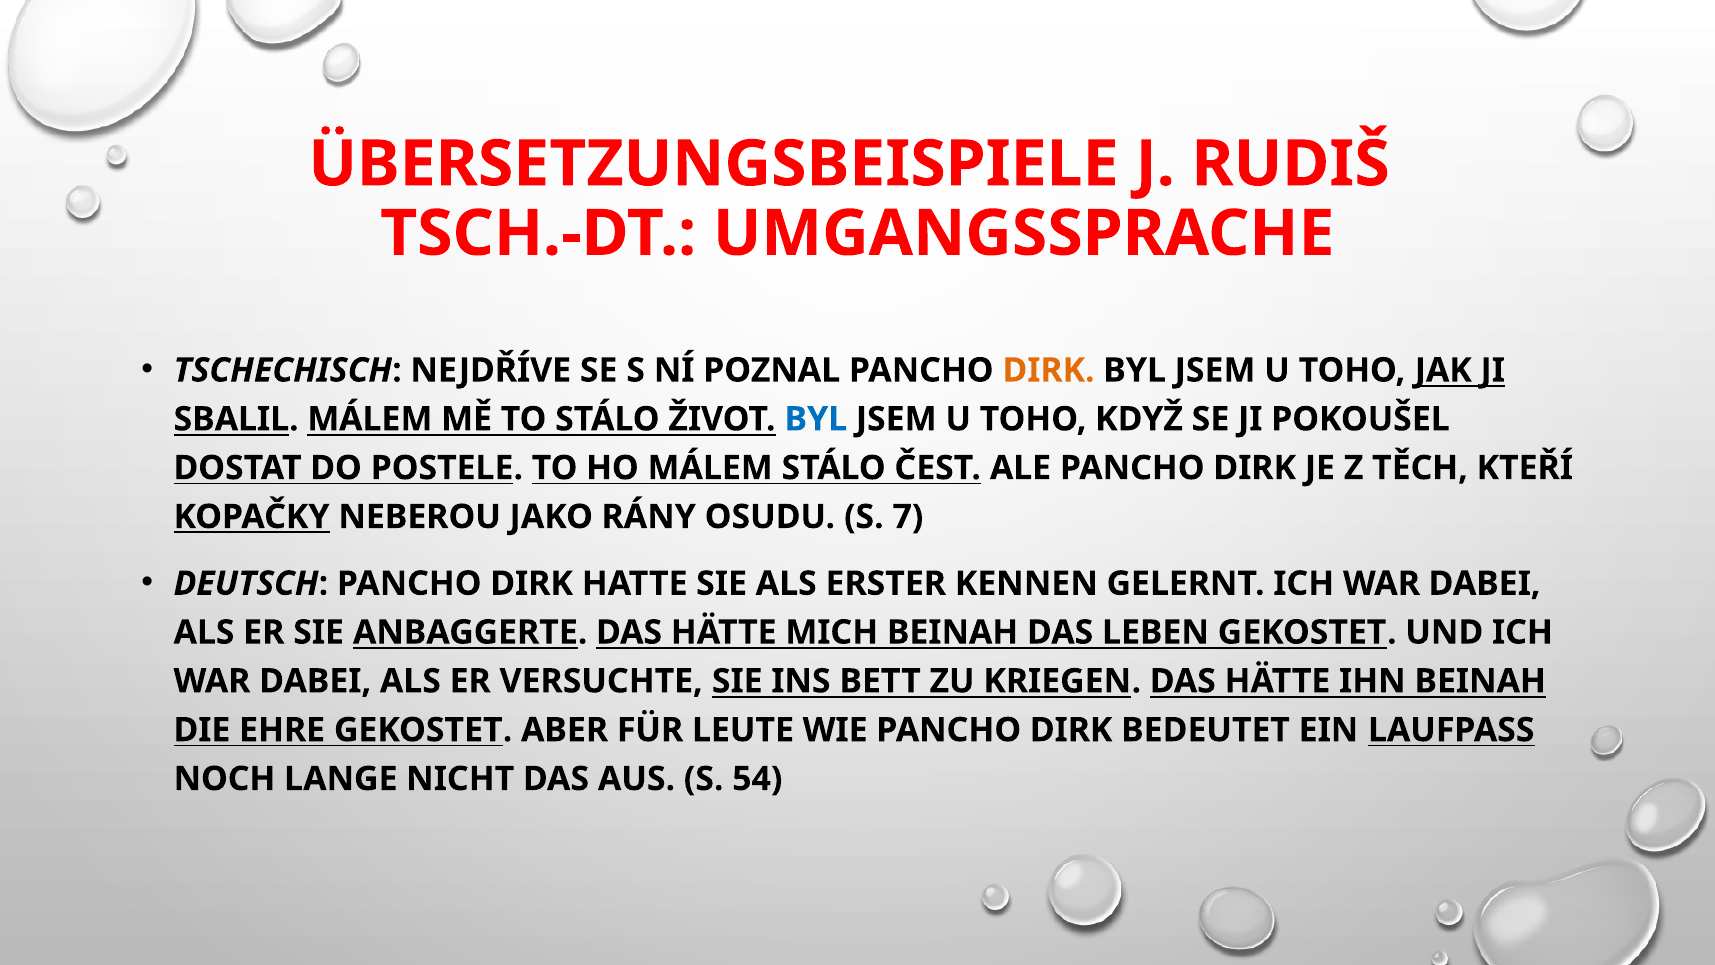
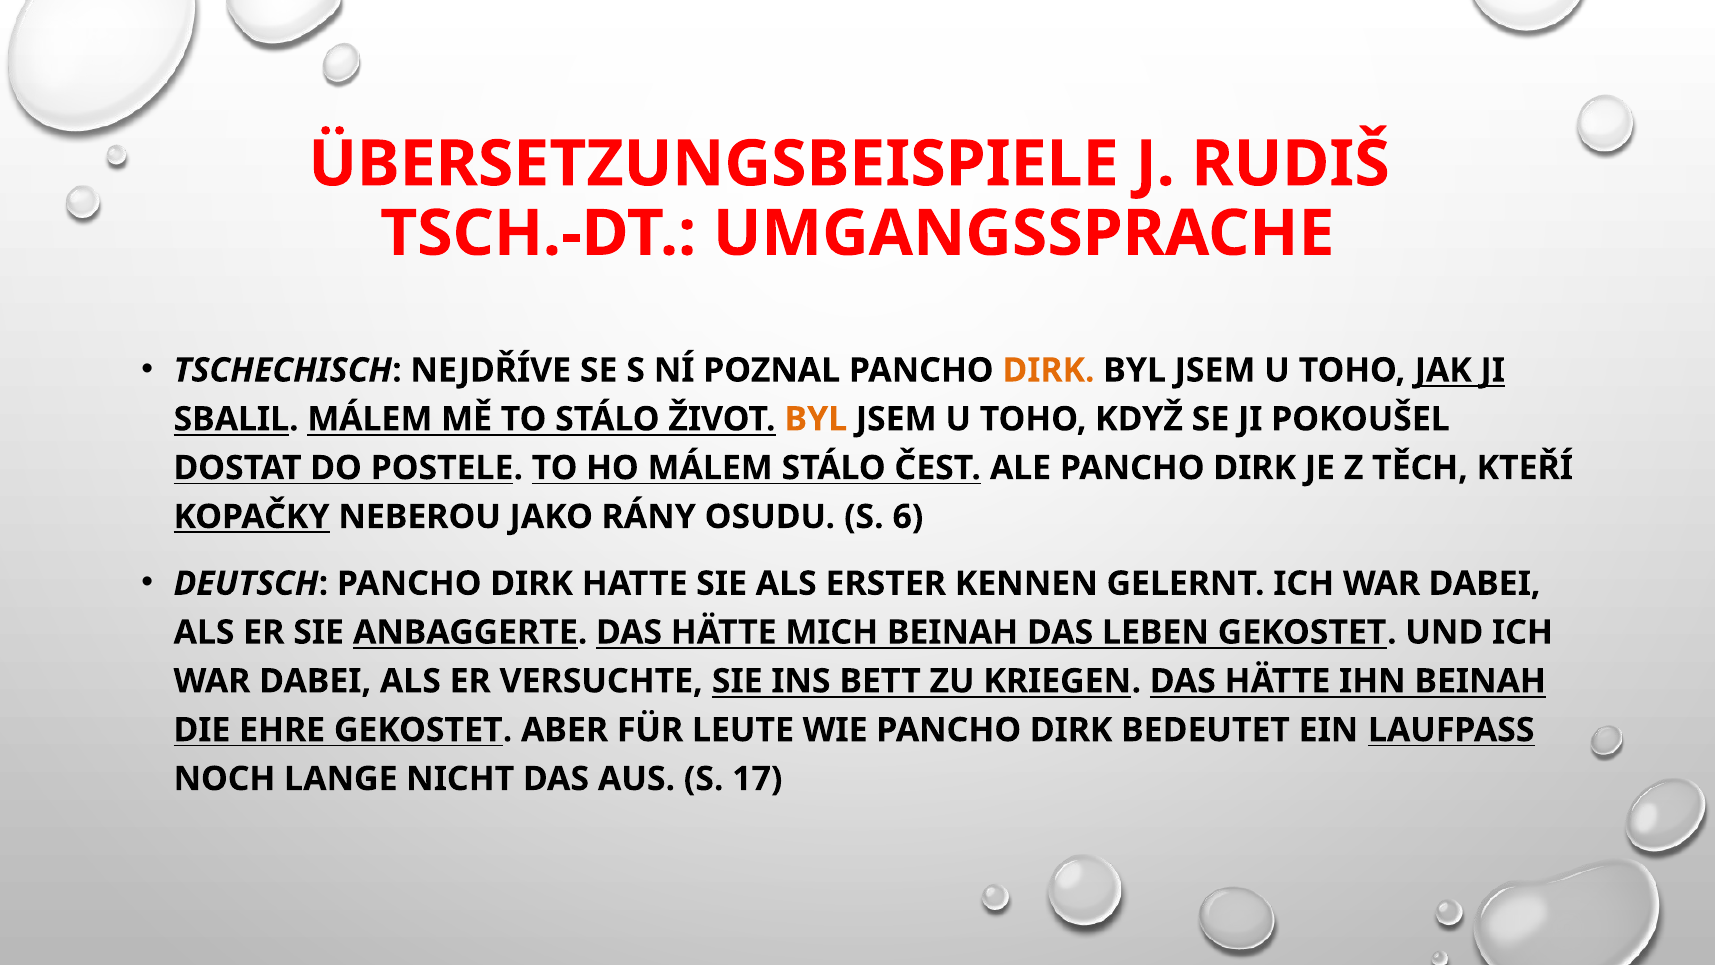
BYL colour: blue -> orange (816, 419)
7: 7 -> 6 (908, 517)
54: 54 -> 17 (757, 779)
